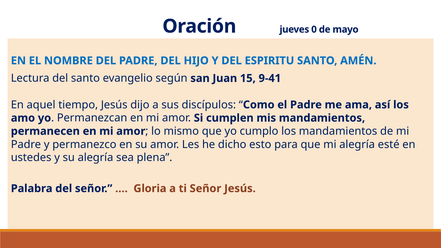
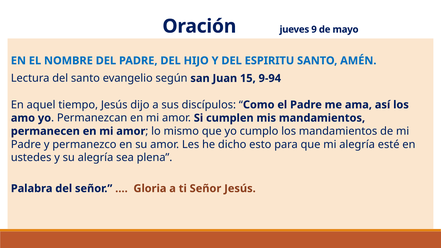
0: 0 -> 9 (314, 29)
9-41: 9-41 -> 9-94 (270, 78)
